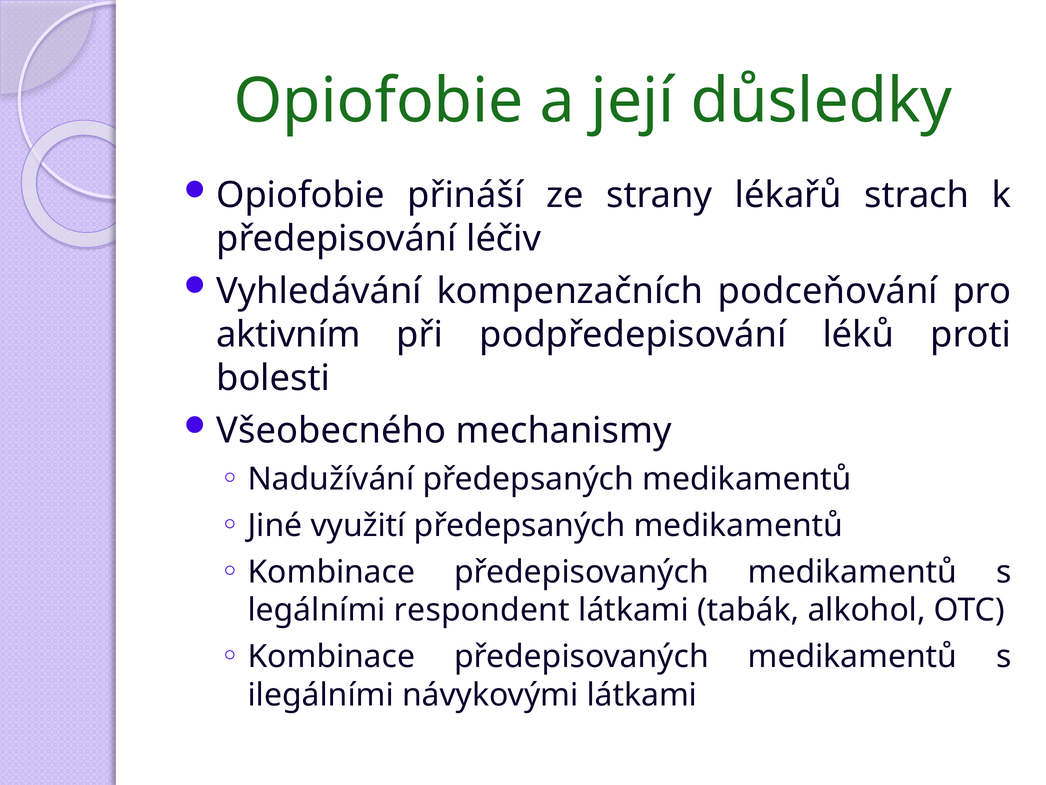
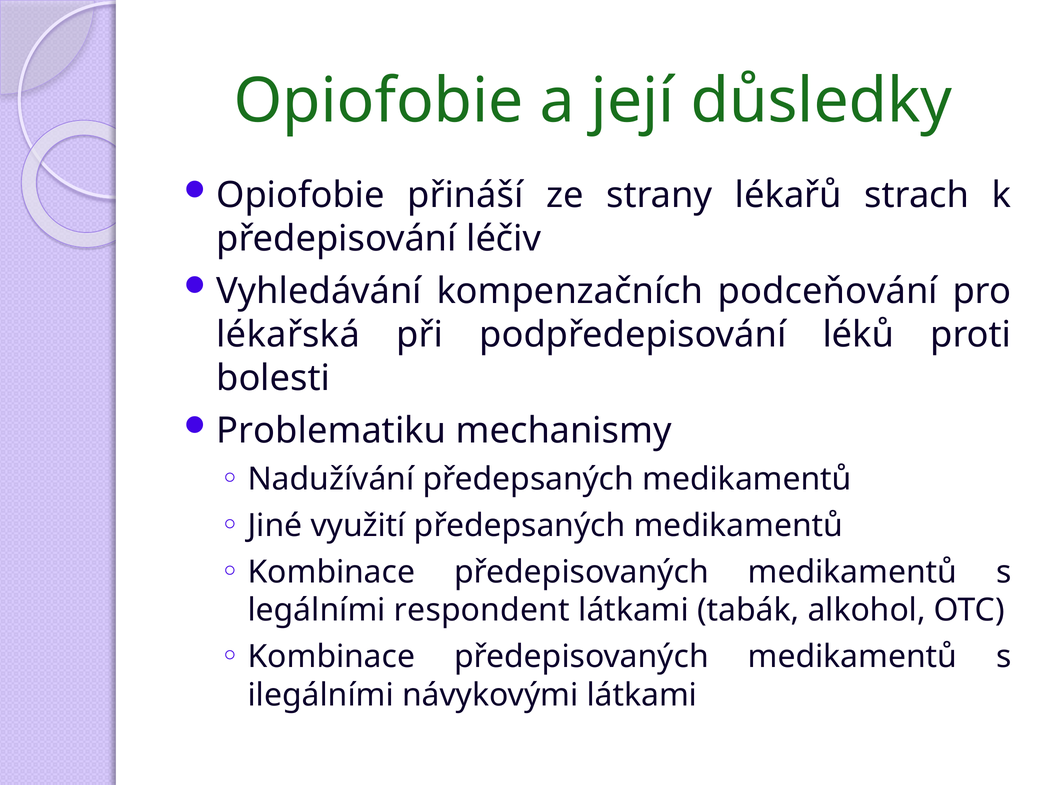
aktivním: aktivním -> lékařská (288, 335)
Všeobecného: Všeobecného -> Problematiku (331, 430)
